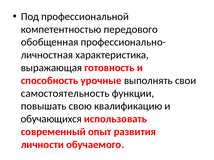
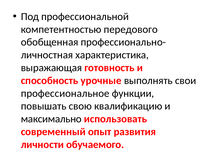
самостоятельность: самостоятельность -> профессиональное (65, 94)
обучающихся: обучающихся -> максимально (51, 119)
